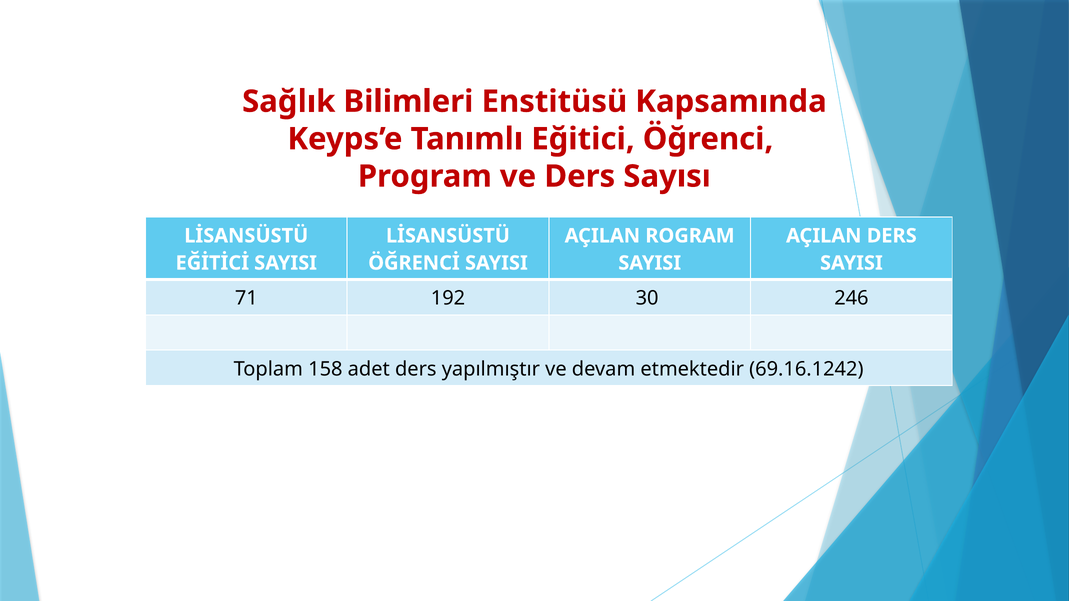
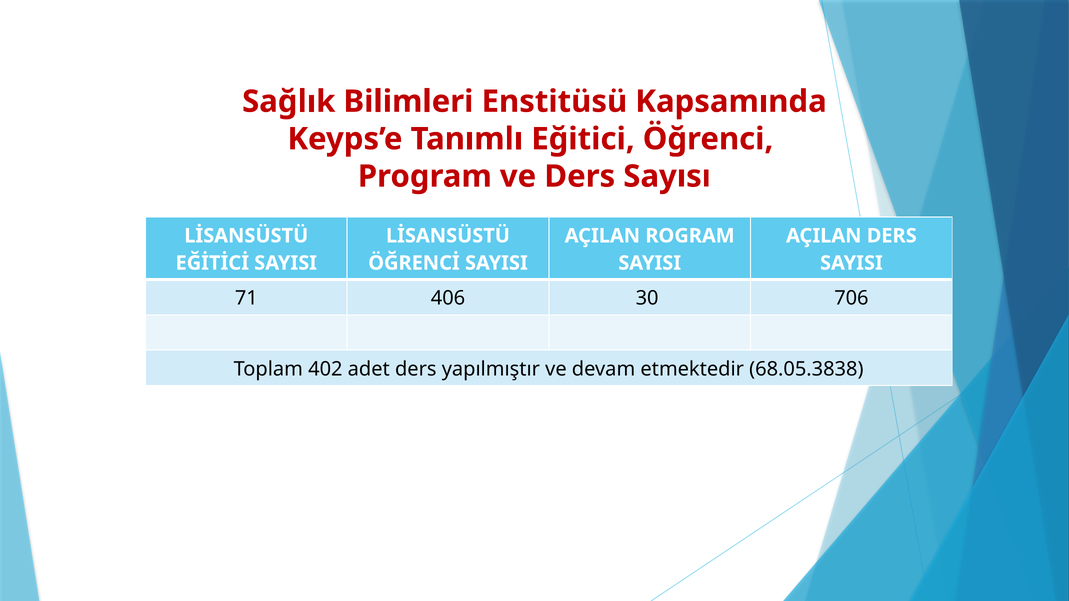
192: 192 -> 406 (448, 298)
246: 246 -> 706 (851, 298)
158: 158 -> 402 (325, 369)
69.16.1242: 69.16.1242 -> 68.05.3838 (806, 369)
